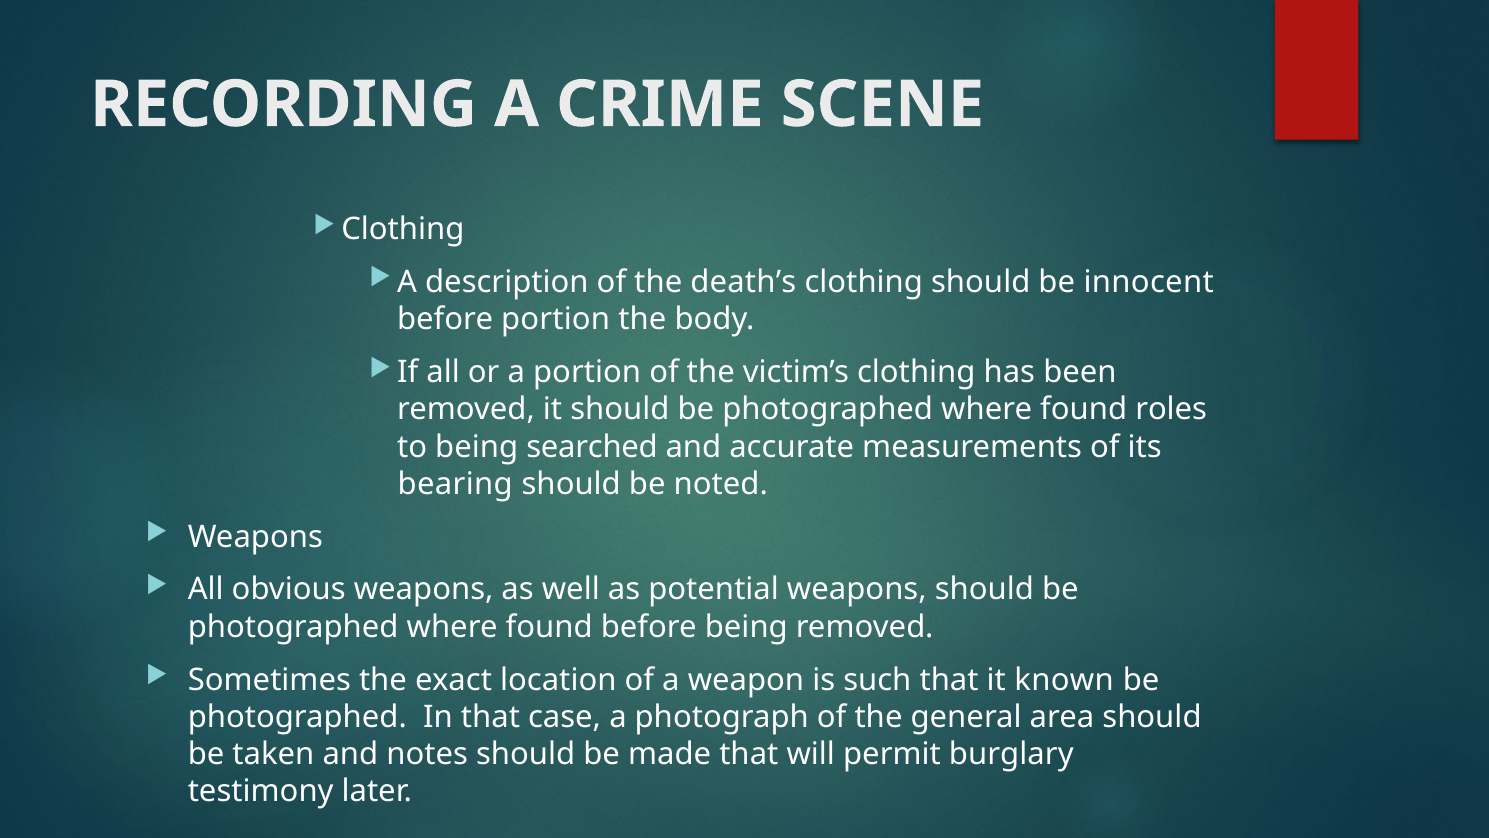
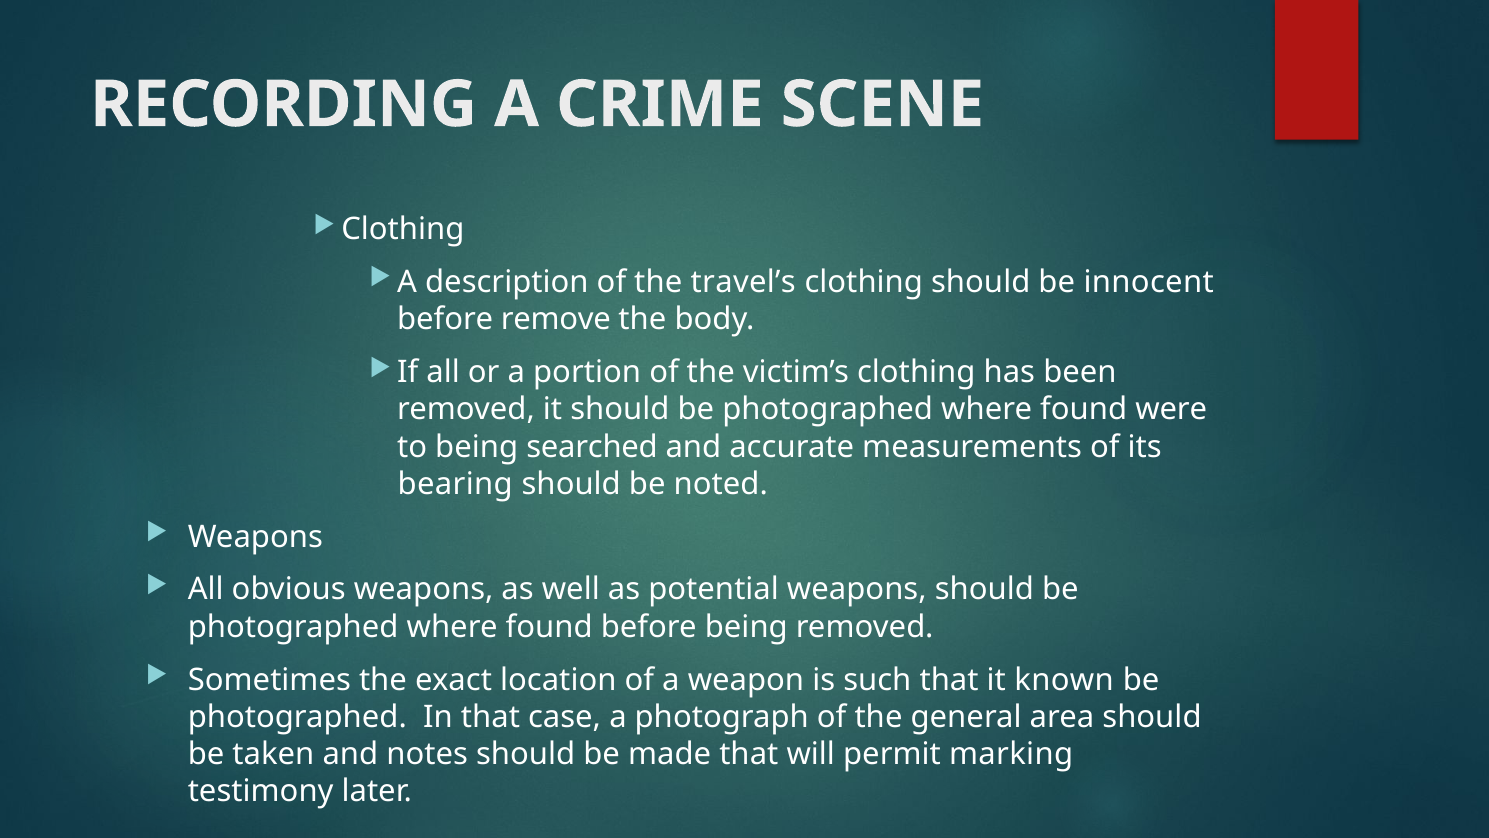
death’s: death’s -> travel’s (743, 282)
before portion: portion -> remove (556, 319)
roles: roles -> were (1171, 409)
burglary: burglary -> marking (1011, 754)
